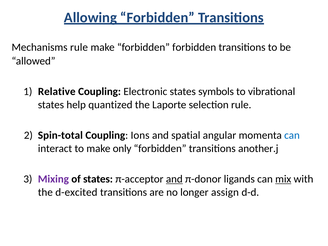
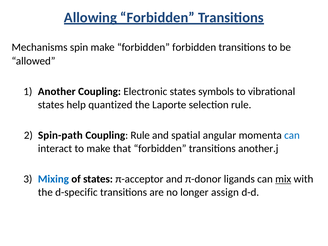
Mechanisms rule: rule -> spin (79, 47)
Relative: Relative -> Another (57, 92)
Spin-total: Spin-total -> Spin-path (60, 135)
Coupling Ions: Ions -> Rule (140, 135)
only: only -> that (122, 148)
Mixing colour: purple -> blue (53, 179)
and underline: present -> none (174, 179)
d-excited: d-excited -> d-specific (76, 192)
